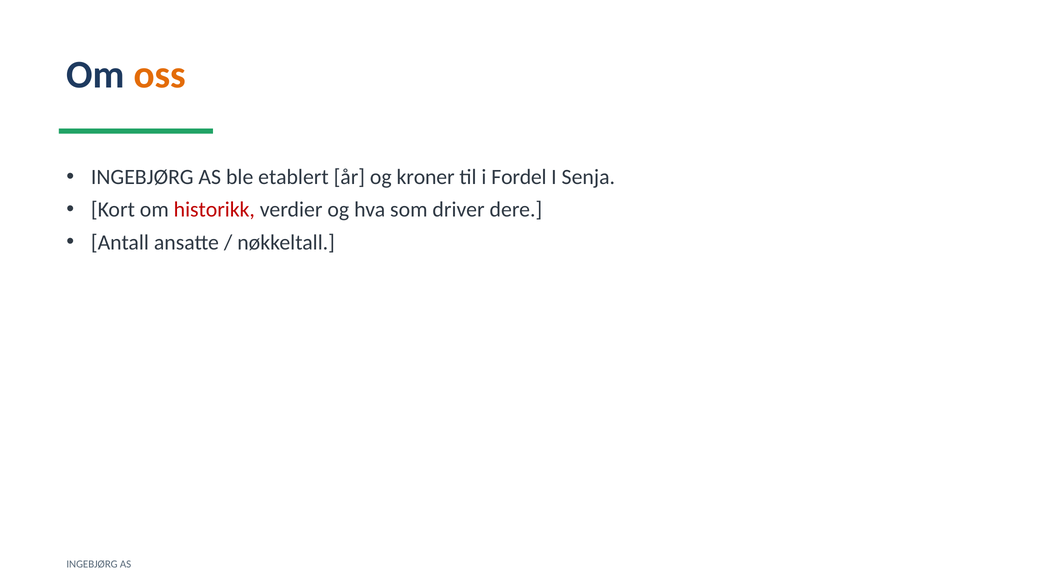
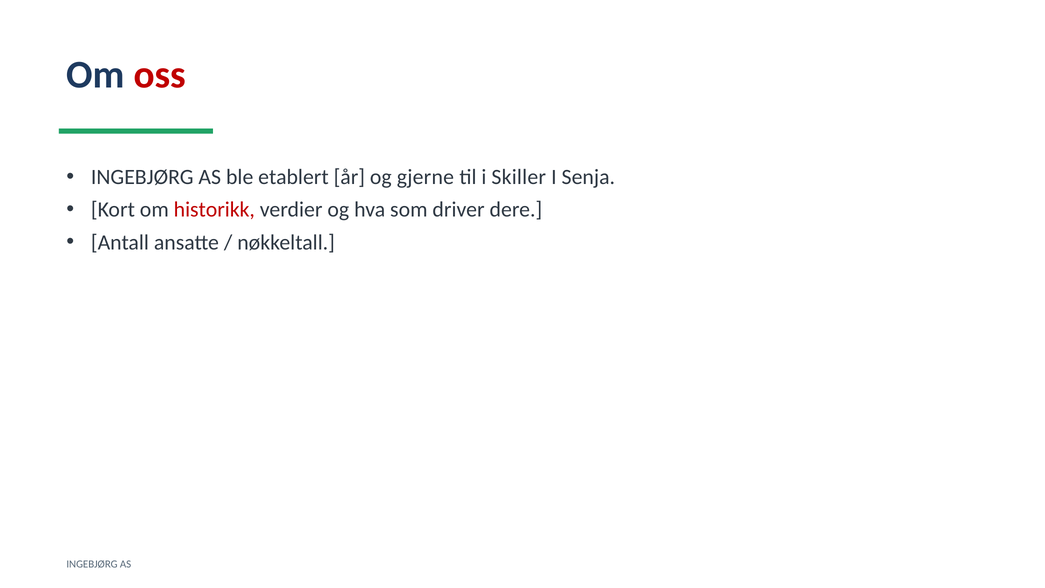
oss colour: orange -> red (160, 75)
kroner: kroner -> gjerne (425, 177)
Fordel: Fordel -> Skiller (519, 177)
